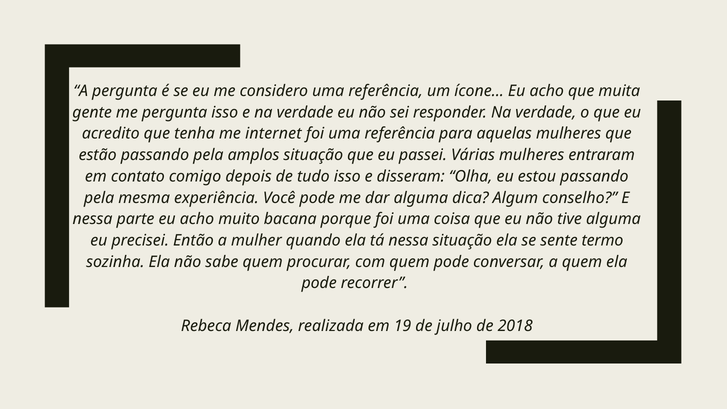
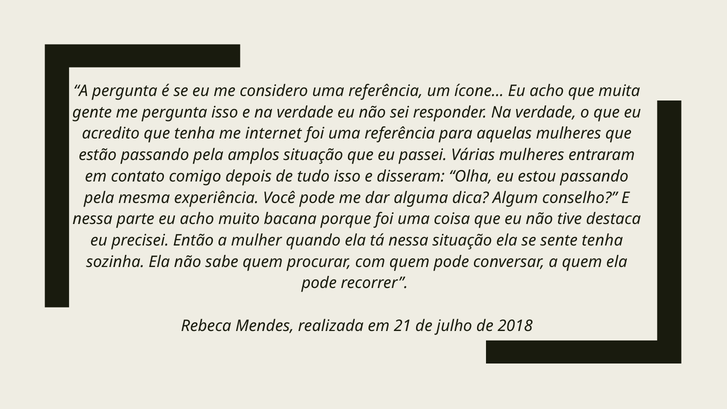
tive alguma: alguma -> destaca (613, 219)
sente termo: termo -> tenha (602, 240)
19: 19 -> 21 (403, 326)
